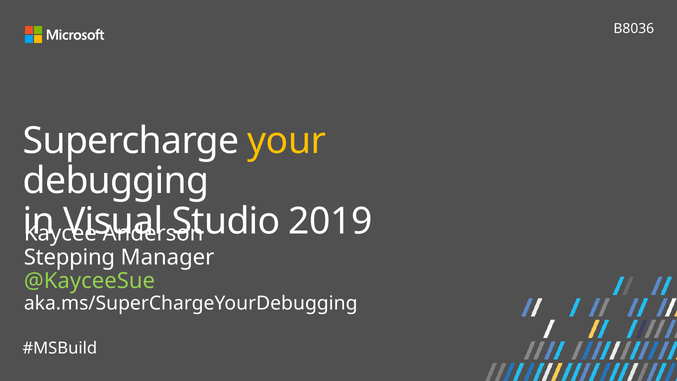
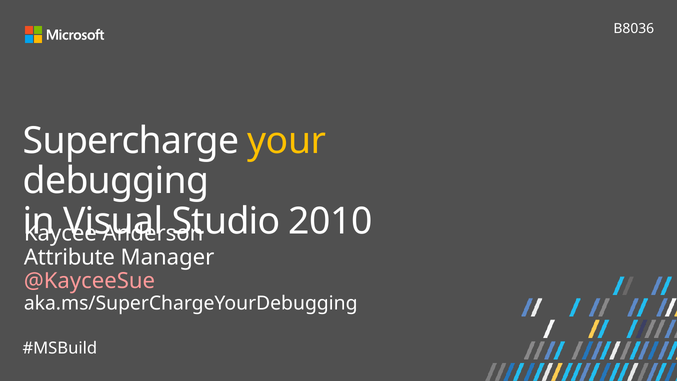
2019: 2019 -> 2010 (331, 221)
Stepping: Stepping -> Attribute (69, 257)
@KayceeSue colour: light green -> pink (89, 281)
